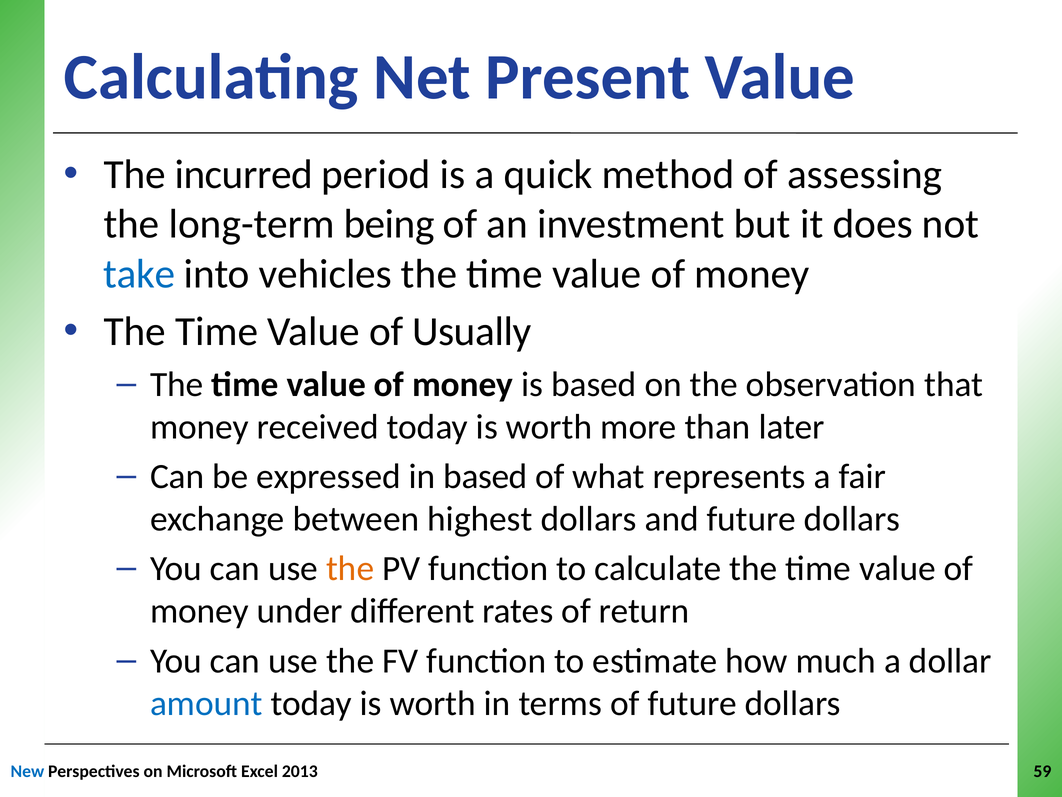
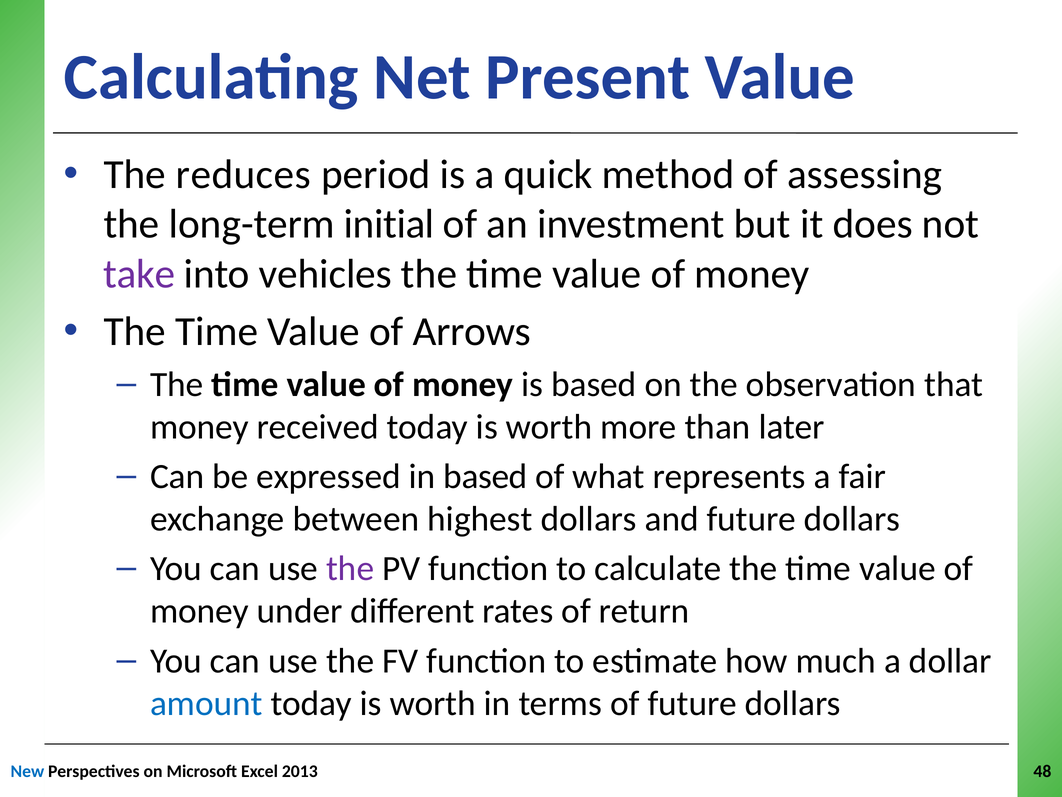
incurred: incurred -> reduces (243, 175)
being: being -> initial (389, 224)
take colour: blue -> purple (139, 274)
Usually: Usually -> Arrows (472, 332)
the colour: orange -> purple (350, 568)
59: 59 -> 48 (1042, 771)
